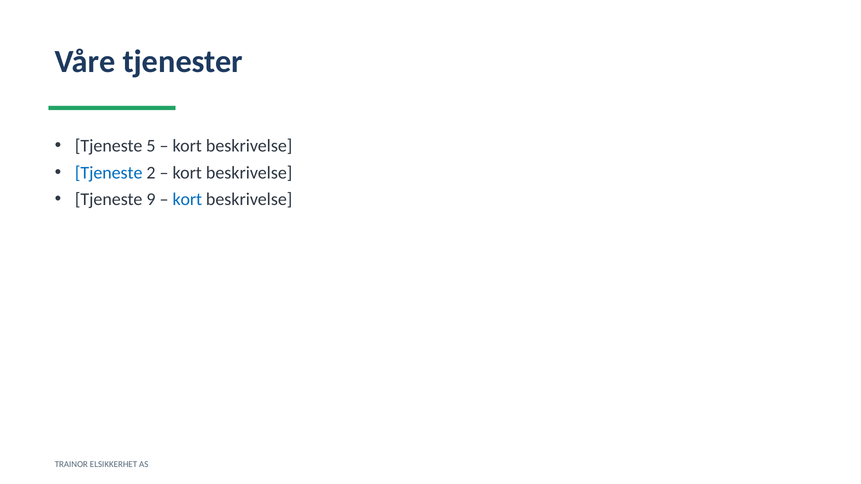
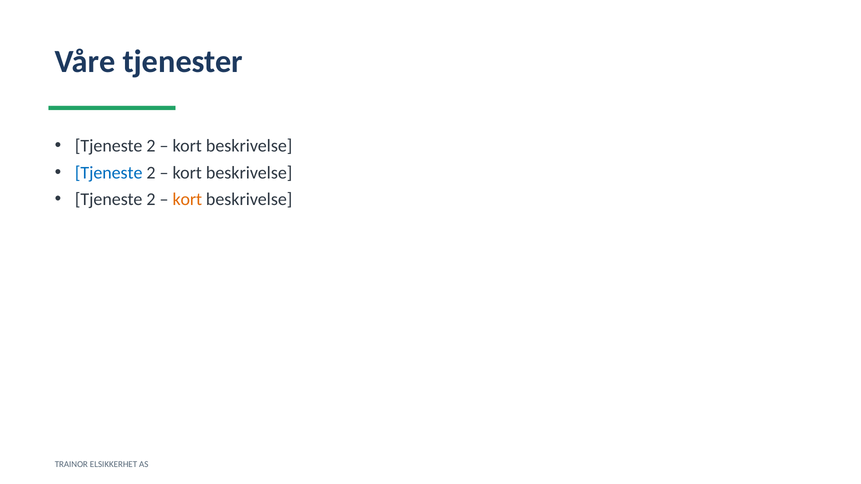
5: 5 -> 2 (151, 146)
9: 9 -> 2 (151, 200)
kort colour: blue -> orange (187, 200)
